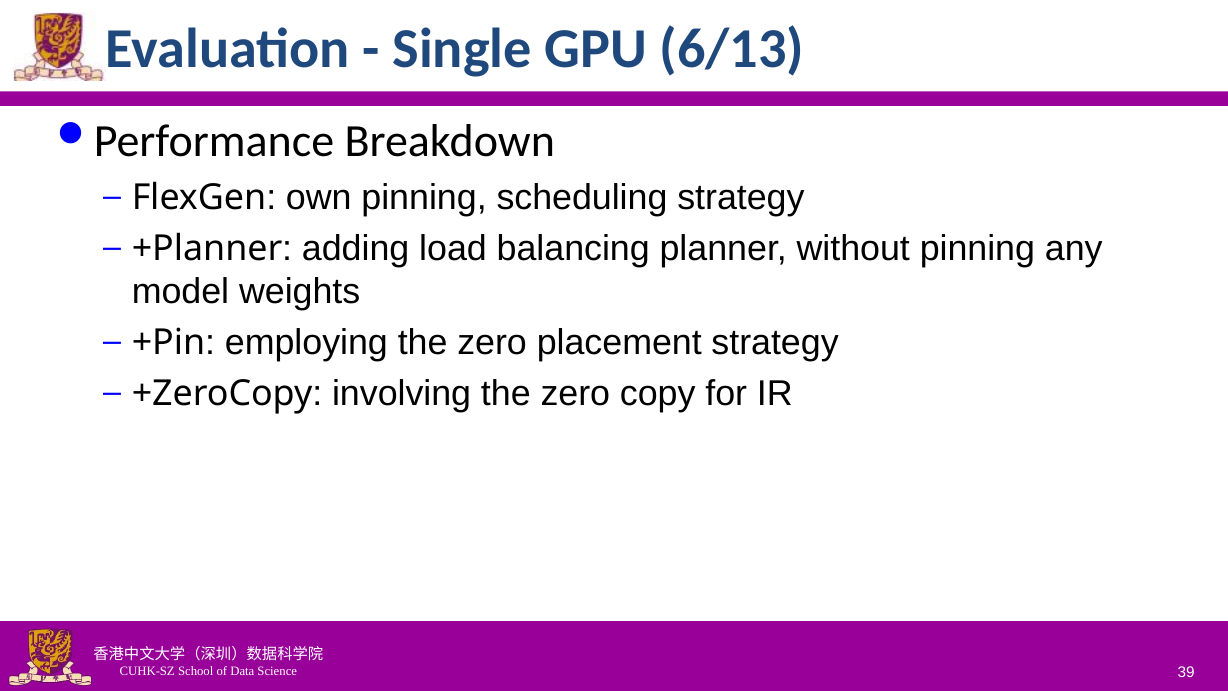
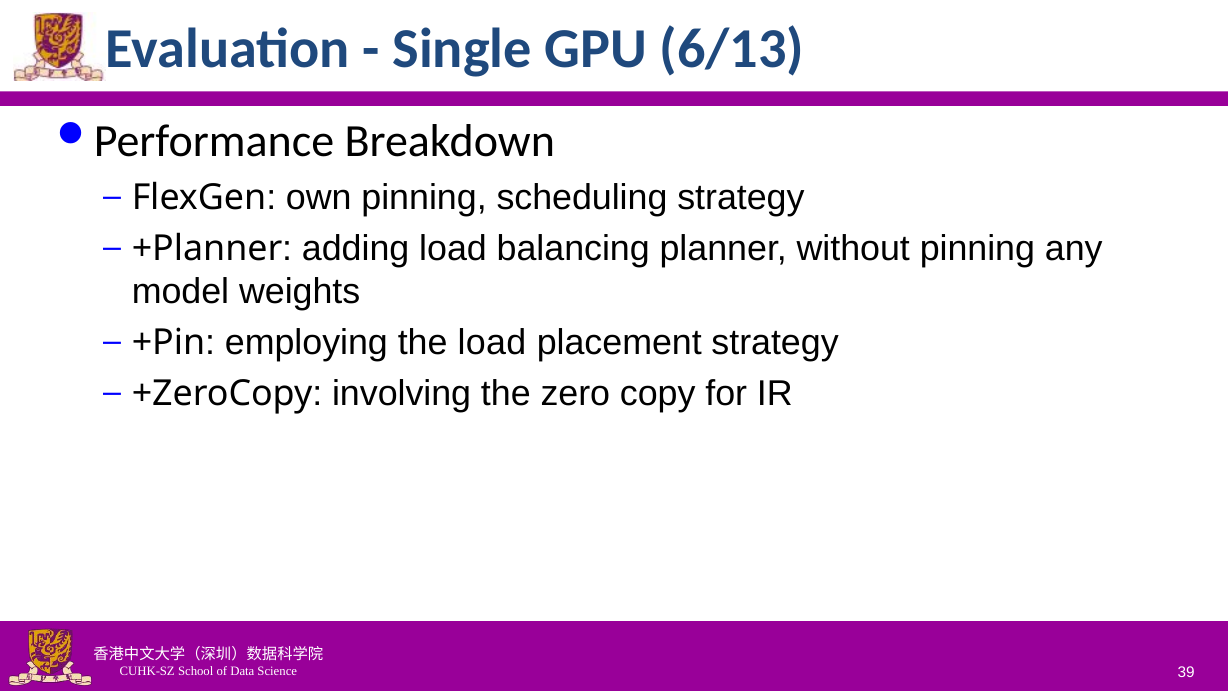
employing the zero: zero -> load (492, 342)
